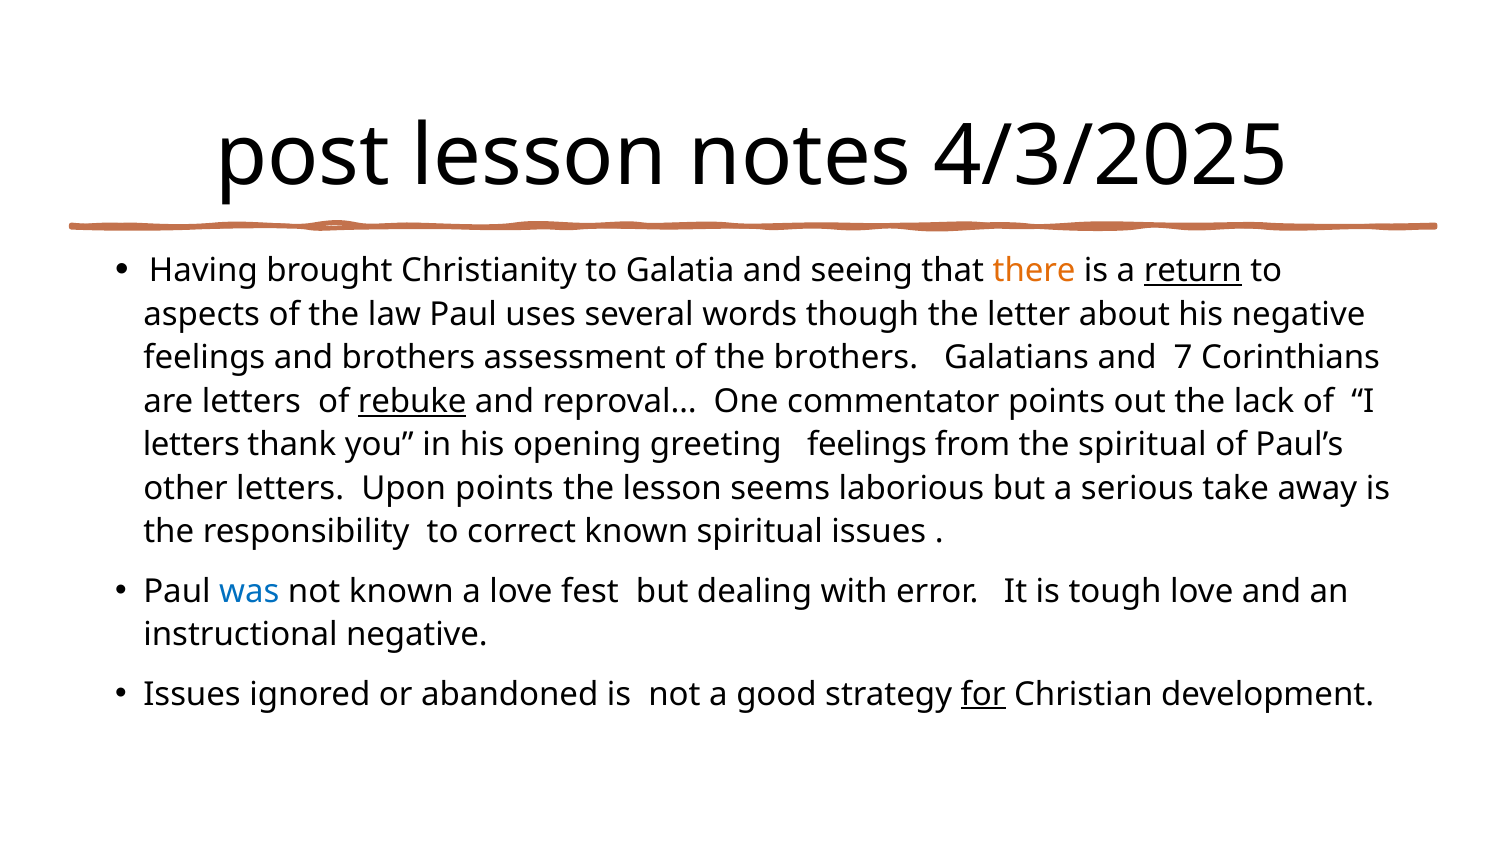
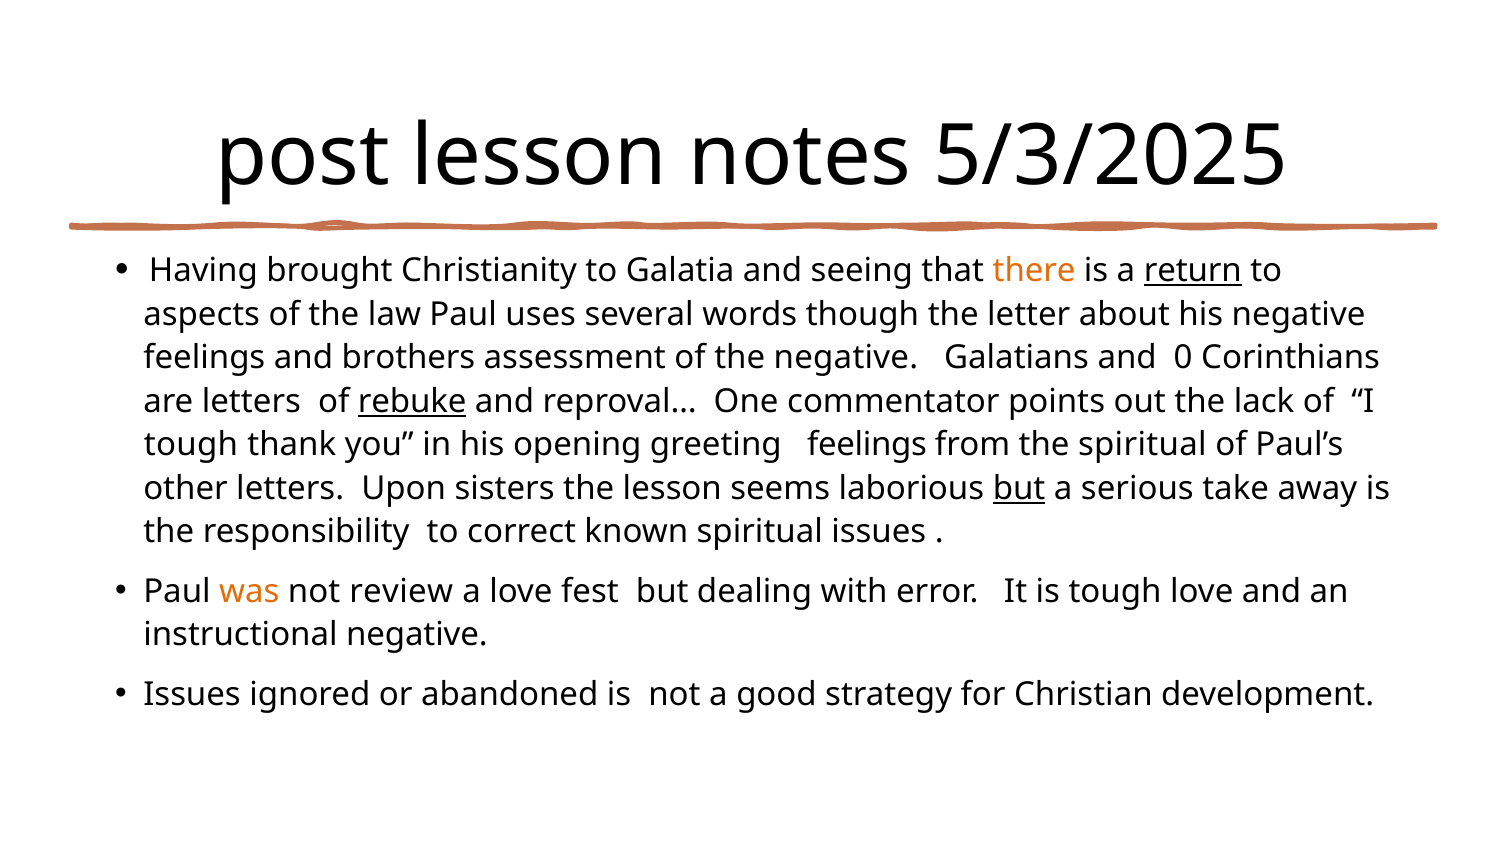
4/3/2025: 4/3/2025 -> 5/3/2025 (1111, 156)
the brothers: brothers -> negative (846, 358)
7: 7 -> 0 (1183, 358)
letters: letters -> tough (191, 445)
Upon points: points -> sisters (505, 488)
but underline: none -> present (1019, 488)
was colour: blue -> orange (249, 591)
not known: known -> review (401, 591)
for underline: present -> none (983, 694)
